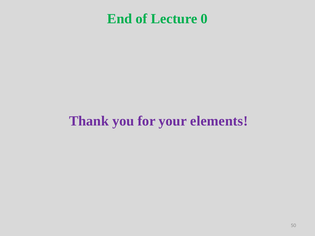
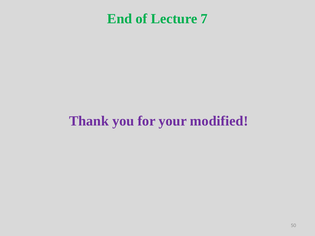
0: 0 -> 7 (204, 19)
elements: elements -> modified (219, 121)
